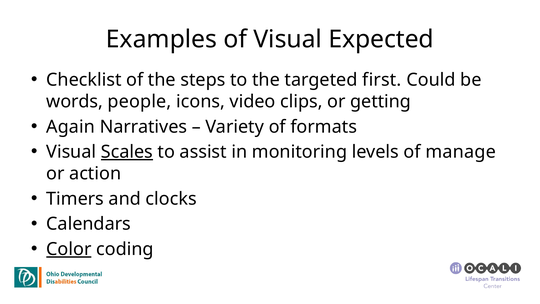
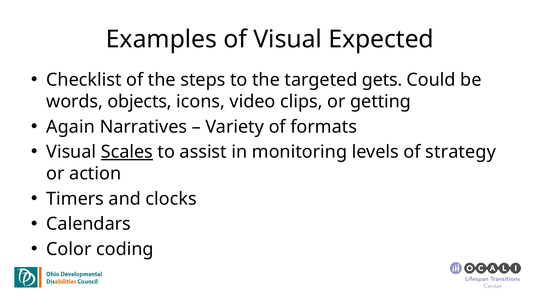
first: first -> gets (382, 80)
people: people -> objects (140, 101)
manage: manage -> strategy (461, 152)
Color underline: present -> none (69, 249)
